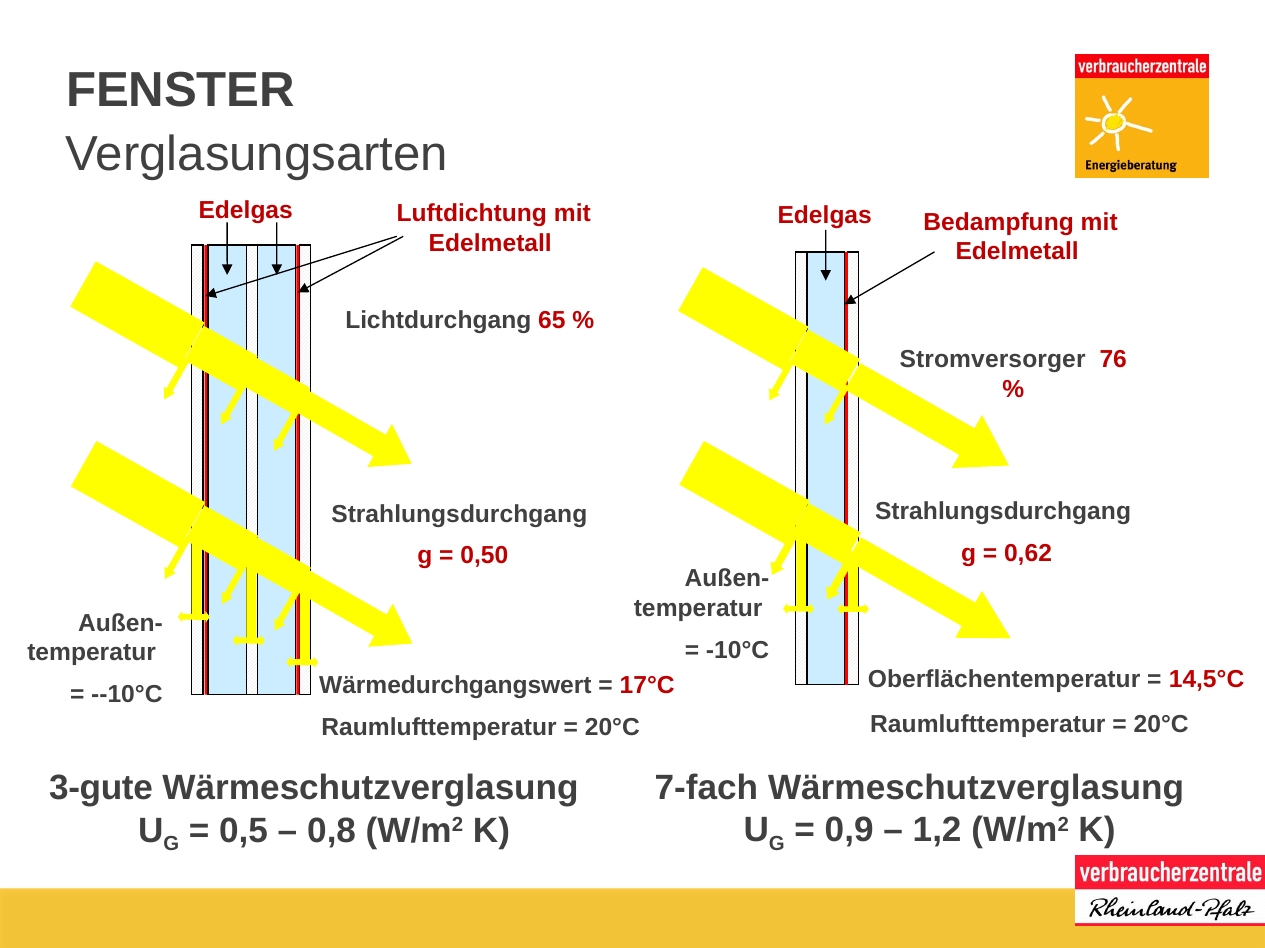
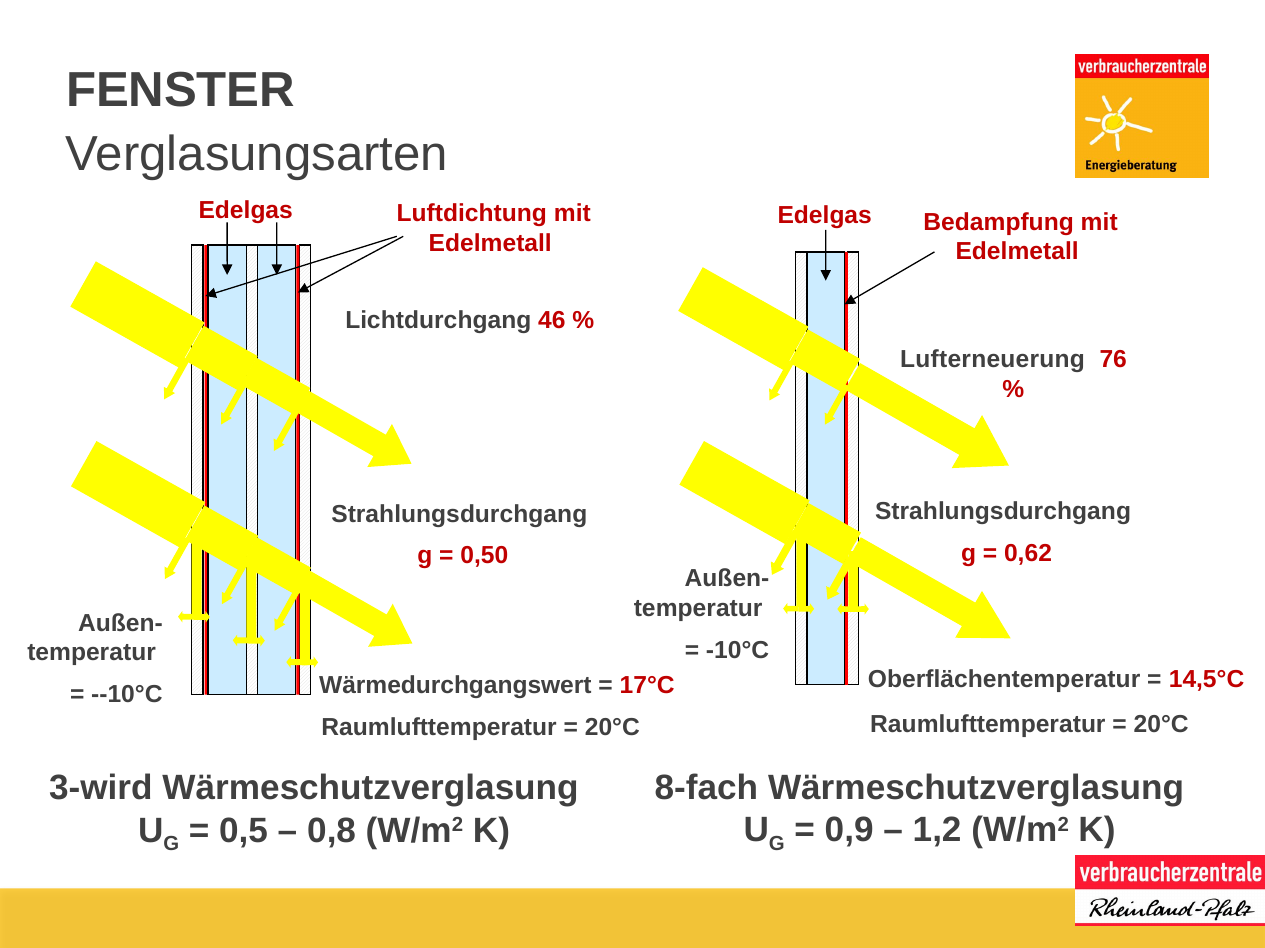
65: 65 -> 46 (552, 321)
Stromversorger: Stromversorger -> Lufterneuerung (993, 360)
7-fach: 7-fach -> 8-fach (706, 788)
3-gute: 3-gute -> 3-wird (101, 789)
